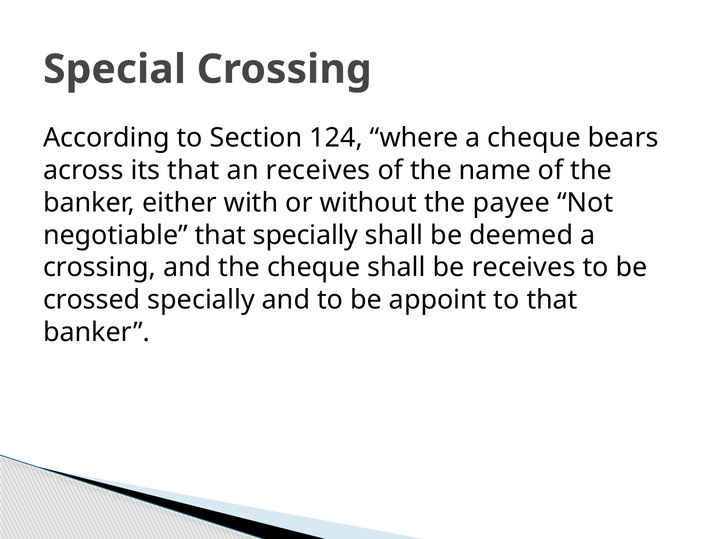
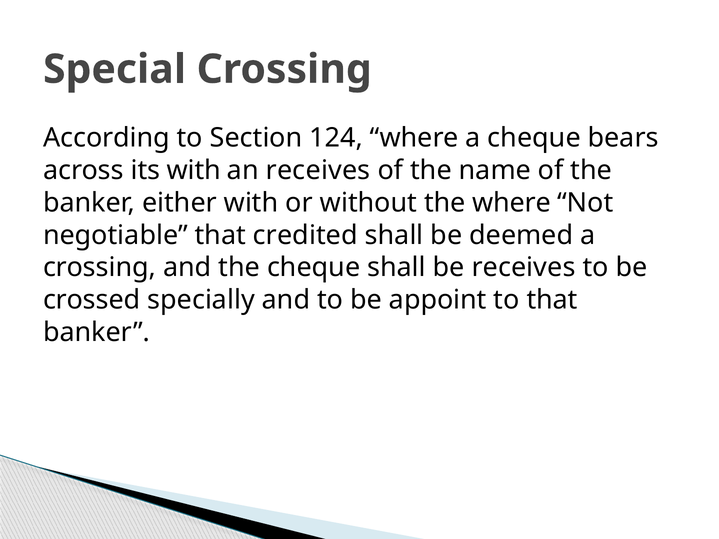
its that: that -> with (194, 170)
the payee: payee -> where (512, 203)
that specially: specially -> credited (305, 235)
